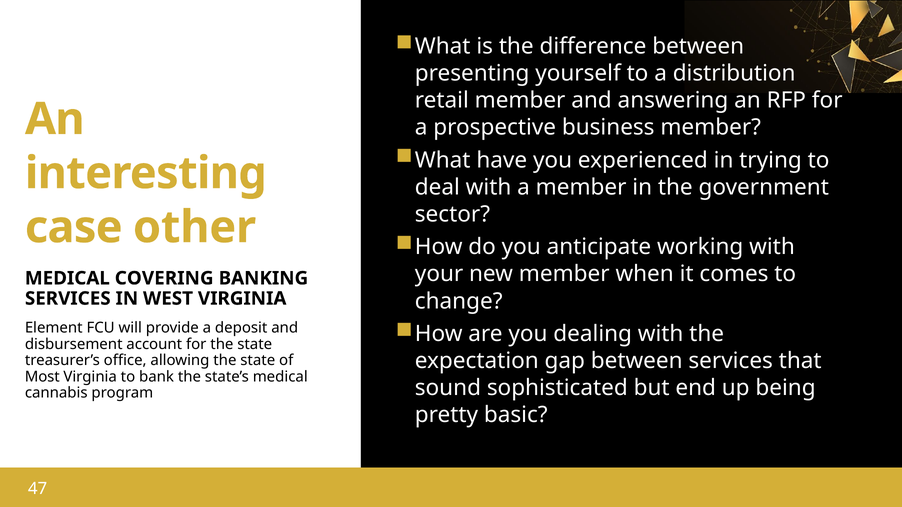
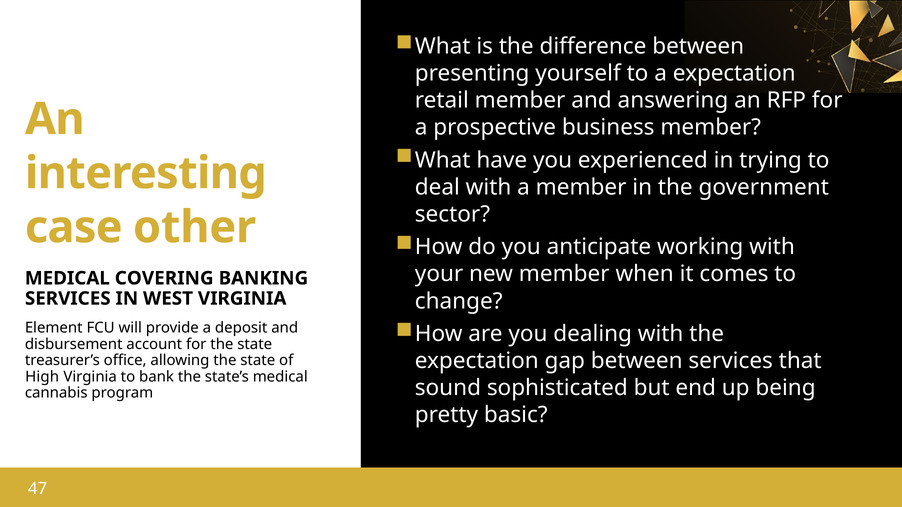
a distribution: distribution -> expectation (734, 74)
Most: Most -> High (42, 377)
